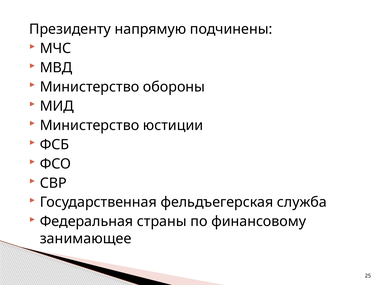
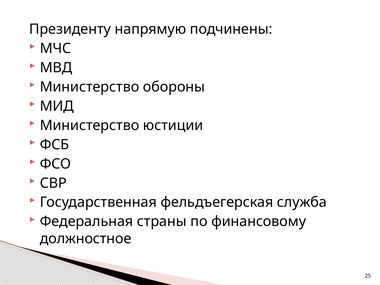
занимающее: занимающее -> должностное (86, 239)
